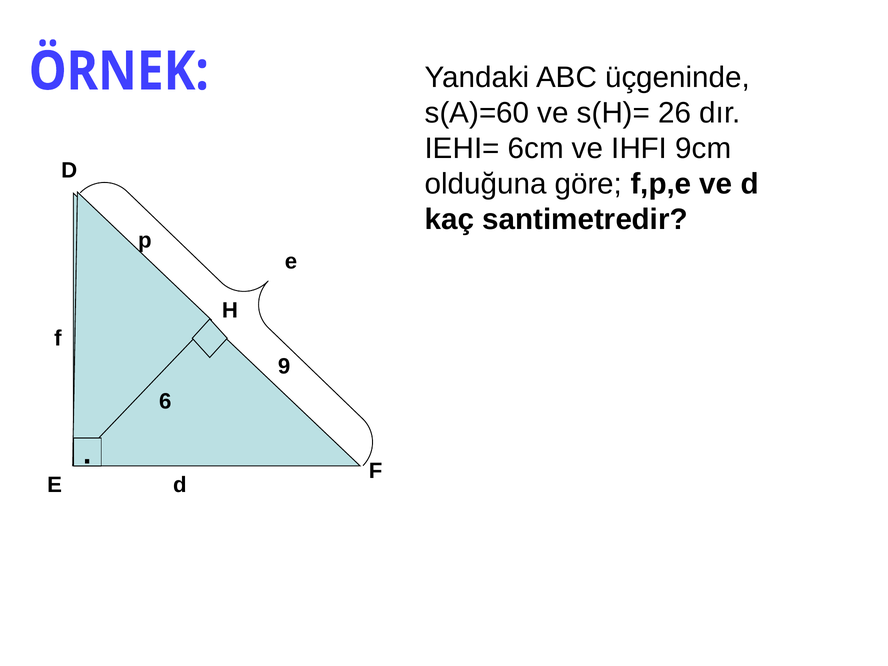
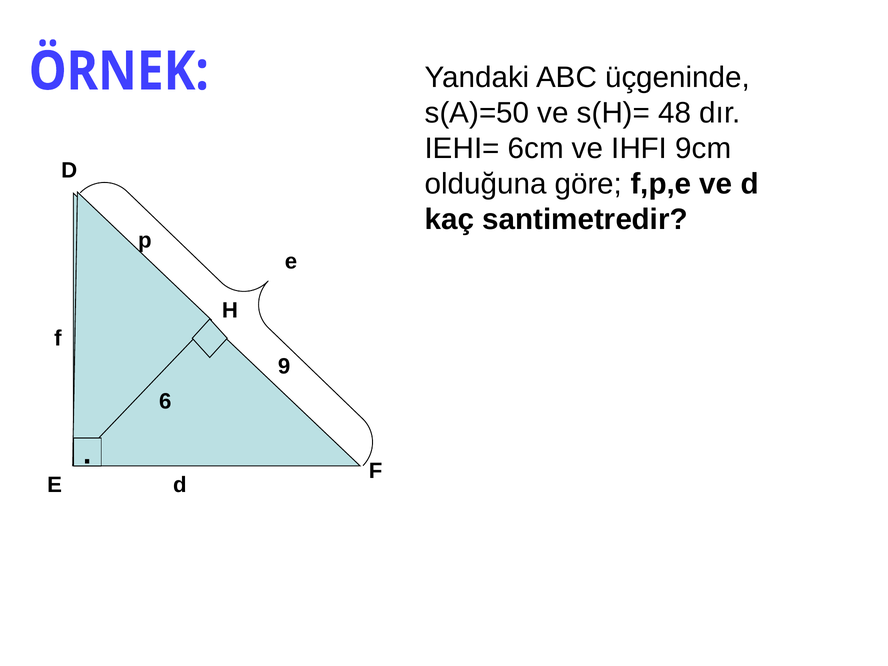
s(A)=60: s(A)=60 -> s(A)=50 (477, 113)
26: 26 -> 48 (675, 113)
